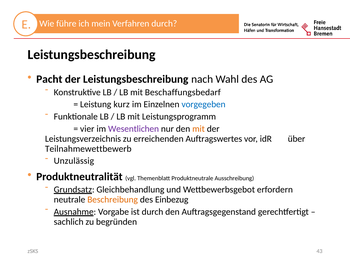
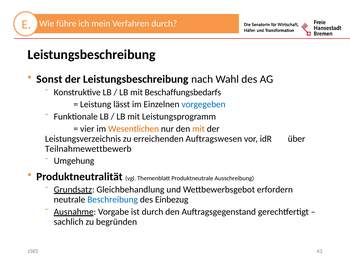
Pacht: Pacht -> Sonst (49, 79)
Beschaffungsbedarf: Beschaffungsbedarf -> Beschaffungsbedarfs (183, 92)
kurz: kurz -> lässt (122, 104)
Wesentlichen colour: purple -> orange (134, 129)
Auftragswertes: Auftragswertes -> Auftragswesen (214, 138)
Unzulässig: Unzulässig -> Umgehung (74, 161)
Beschreibung colour: orange -> blue (113, 199)
